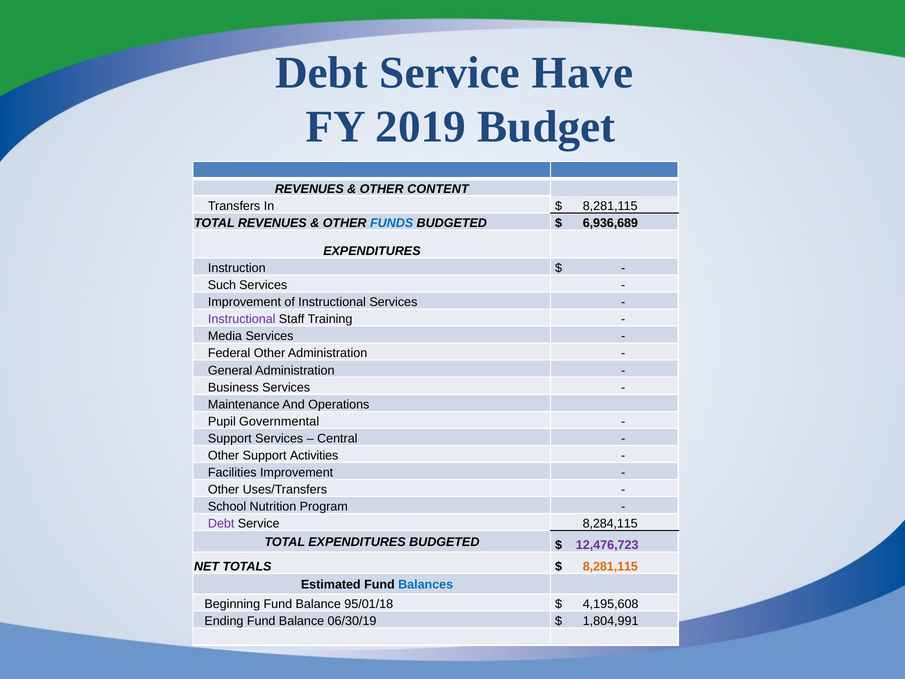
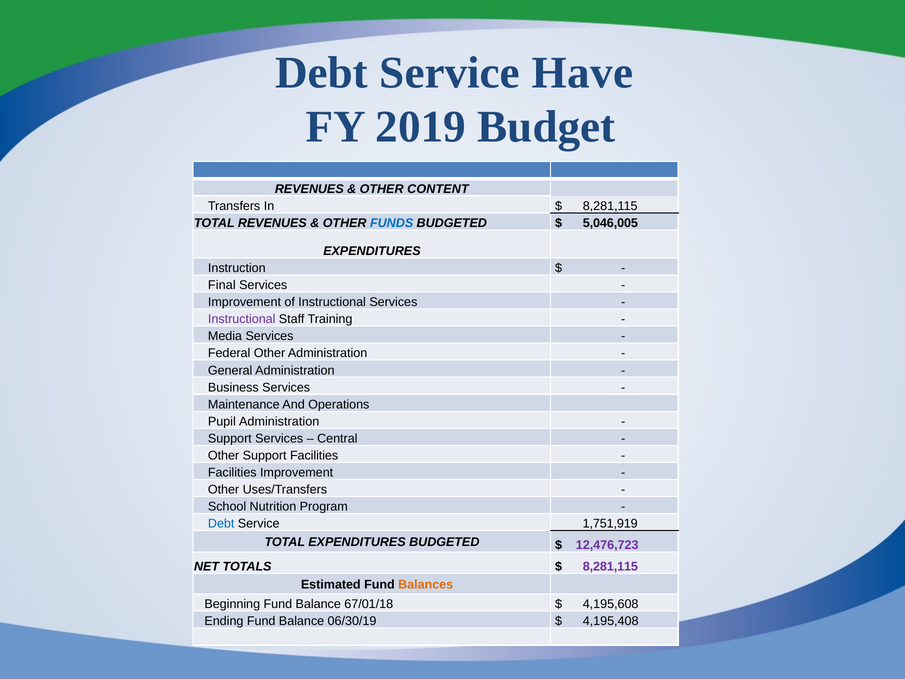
6,936,689: 6,936,689 -> 5,046,005 (610, 223)
Such: Such -> Final (222, 285)
Pupil Governmental: Governmental -> Administration (279, 421)
Support Activities: Activities -> Facilities (314, 455)
Debt colour: purple -> blue (221, 523)
8,284,115: 8,284,115 -> 1,751,919 (610, 523)
8,281,115 colour: orange -> purple (610, 566)
Balances colour: blue -> orange (426, 584)
95/01/18: 95/01/18 -> 67/01/18 (369, 604)
1,804,991: 1,804,991 -> 4,195,408 (611, 621)
